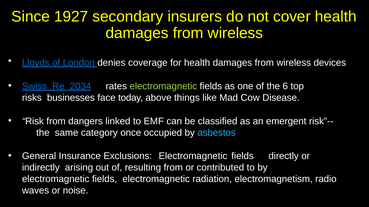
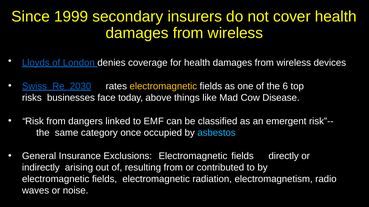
1927: 1927 -> 1999 (71, 17)
2034: 2034 -> 2030 (81, 86)
electromagnetic colour: light green -> yellow (163, 86)
